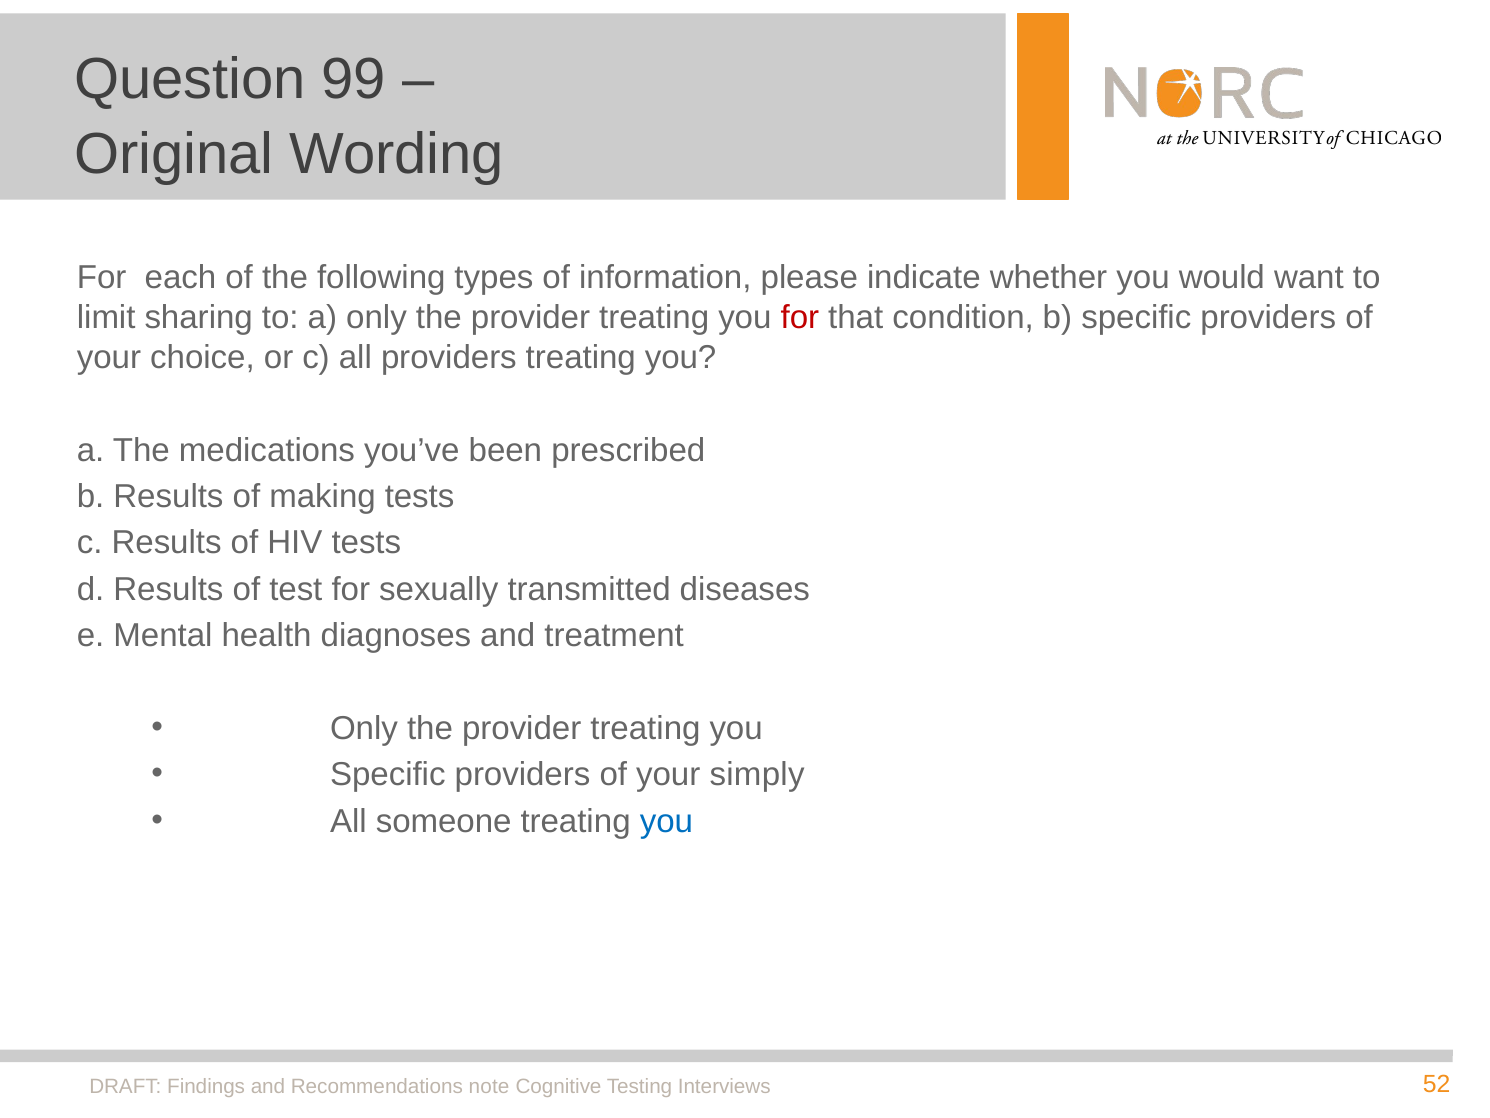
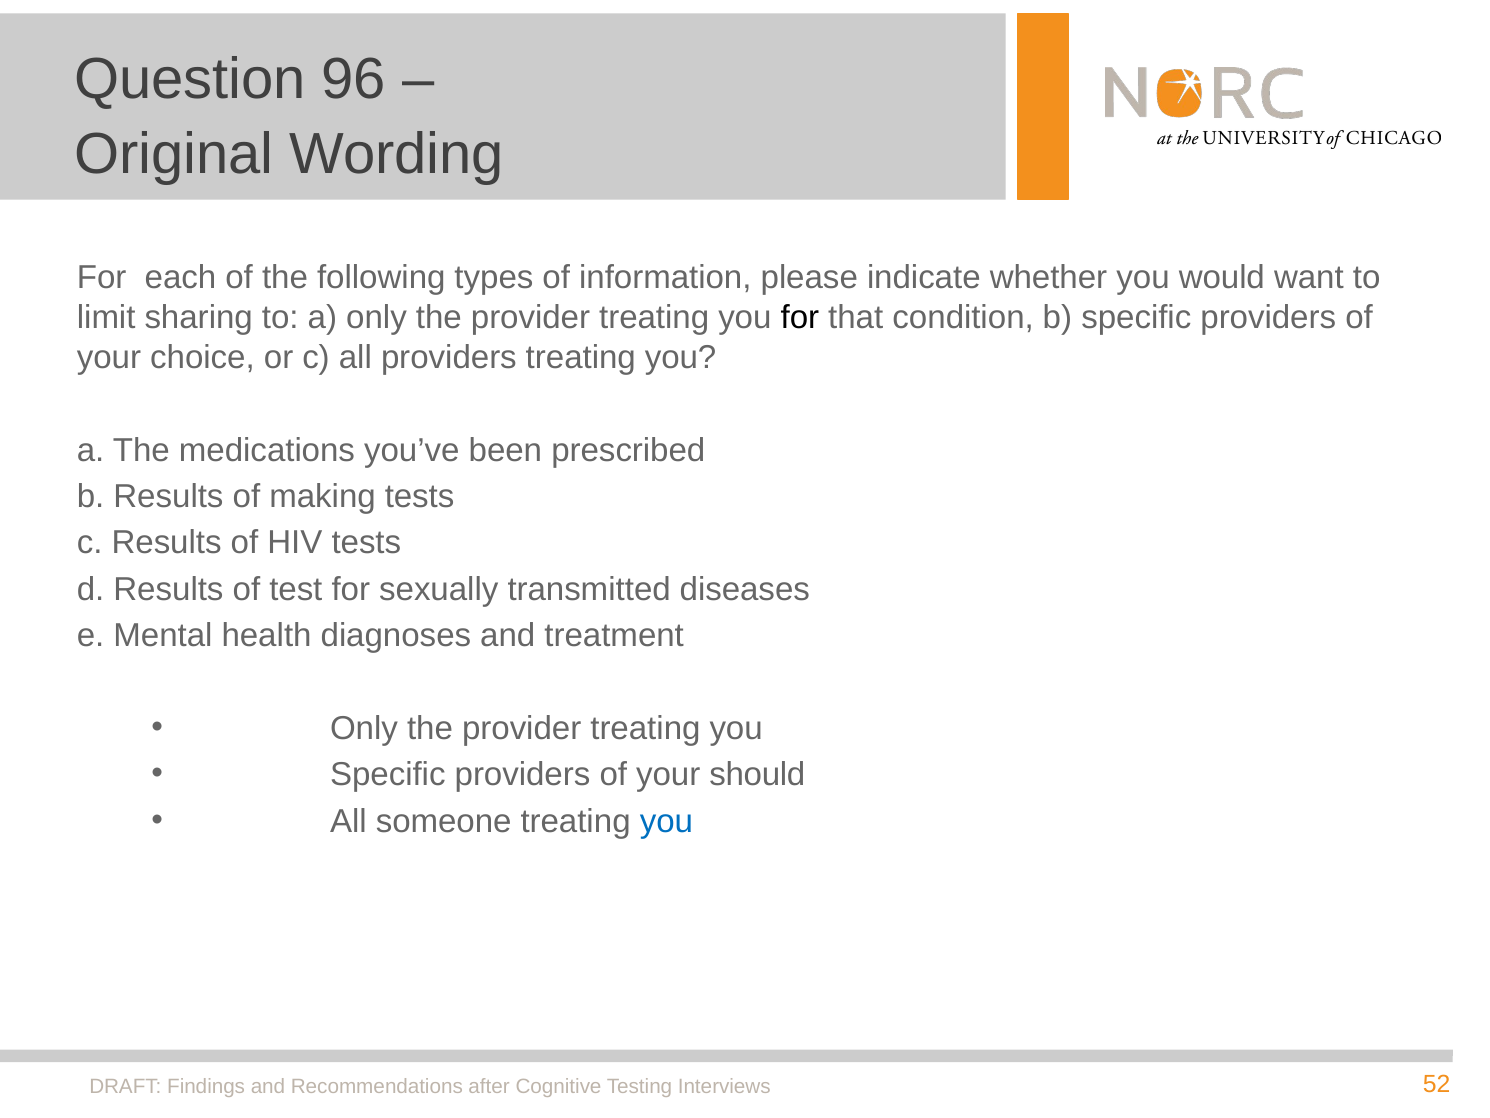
99: 99 -> 96 (354, 79)
for colour: red -> black (800, 318)
simply: simply -> should (757, 774)
note: note -> after (489, 1086)
